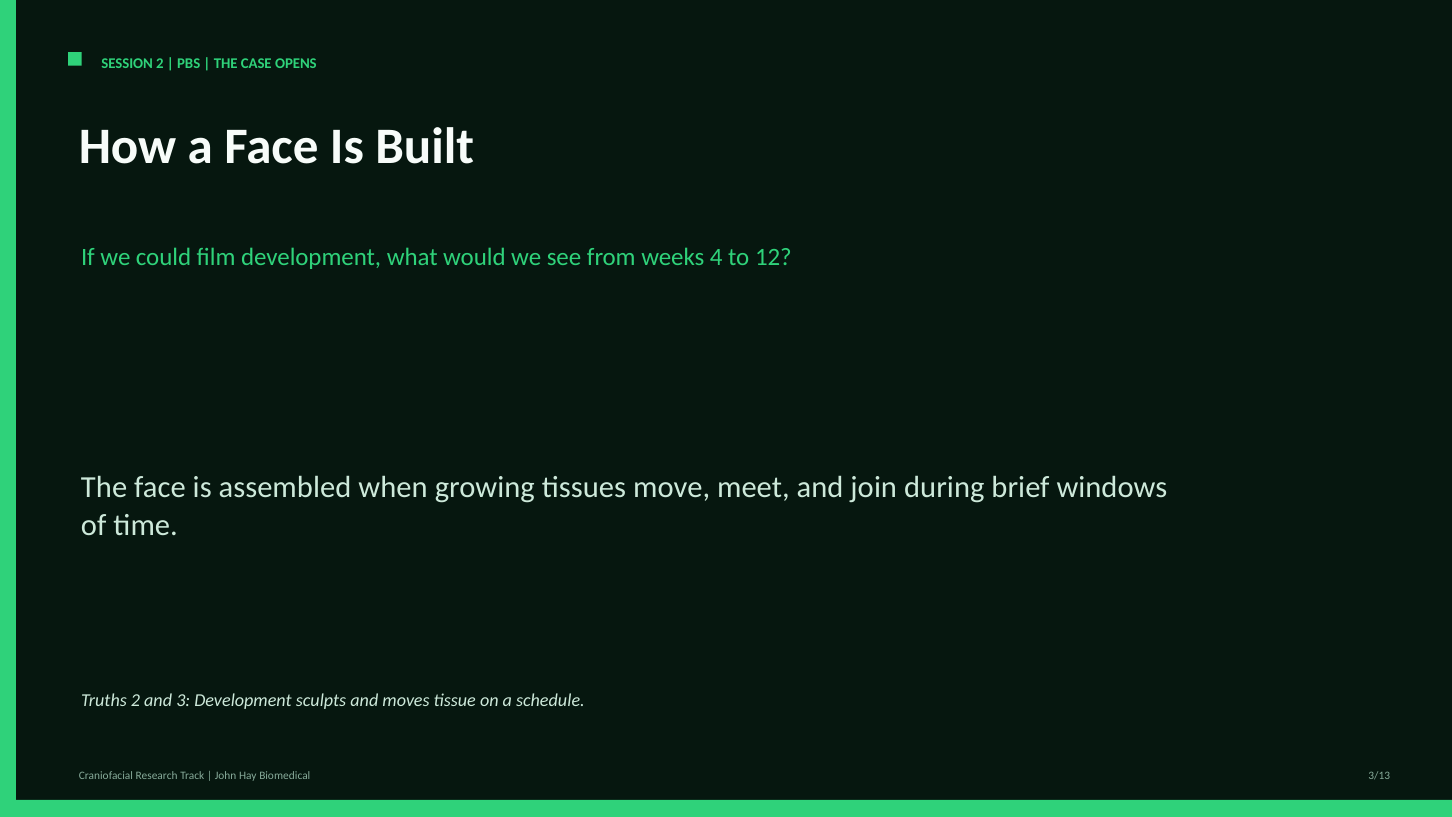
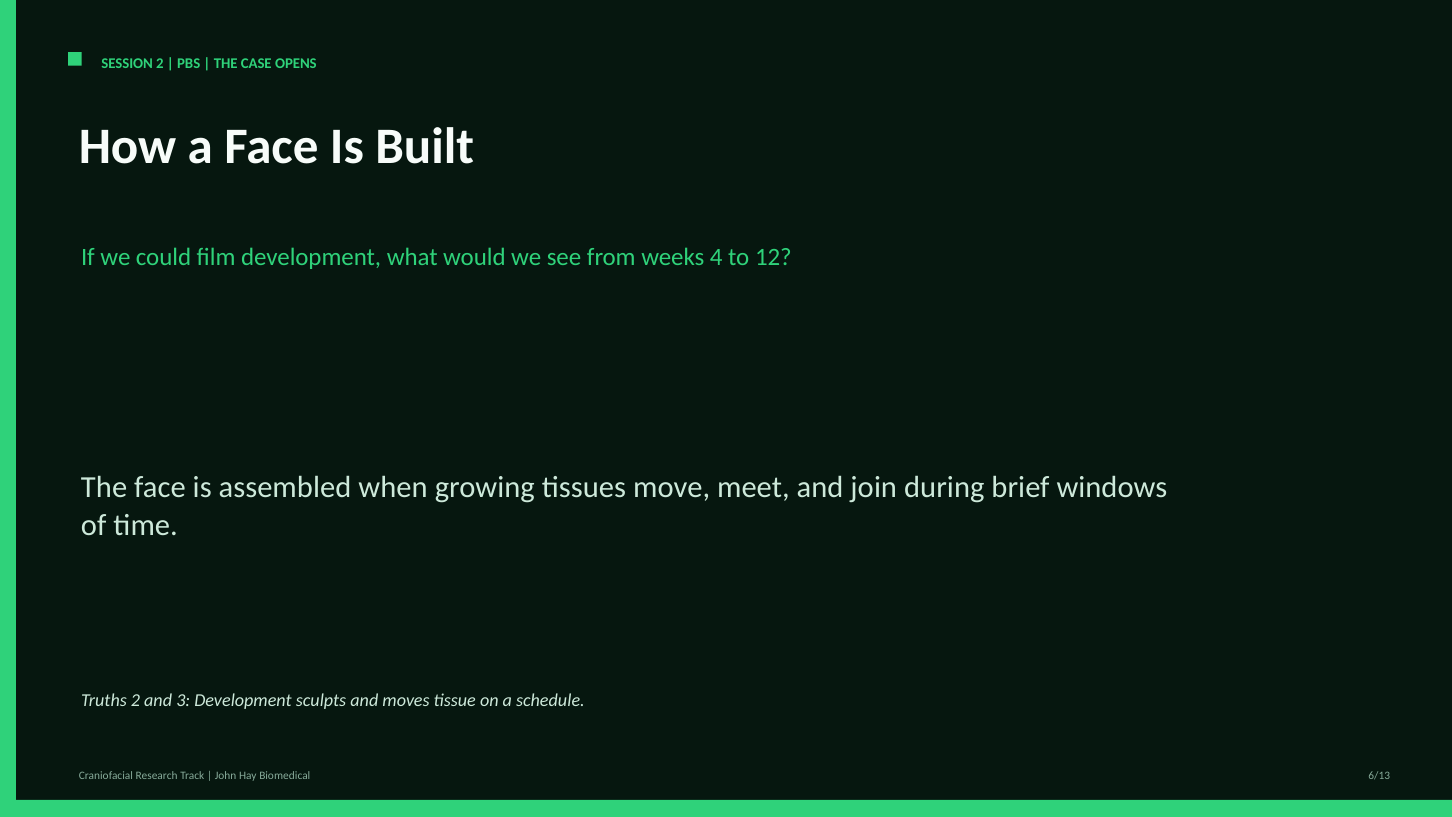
3/13: 3/13 -> 6/13 (1379, 775)
